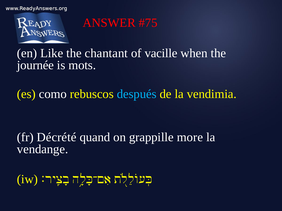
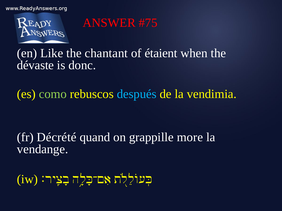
vacille: vacille -> étaient (161, 53)
journée: journée -> dévaste (35, 65)
mots: mots -> donc (82, 65)
como colour: white -> light green (53, 94)
